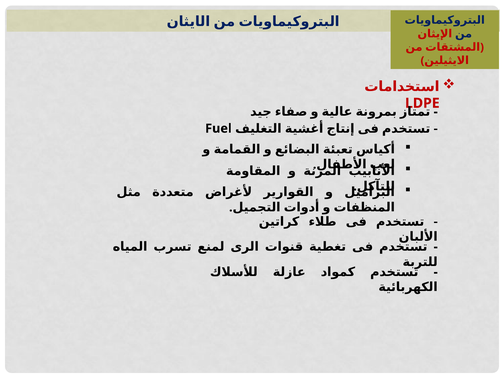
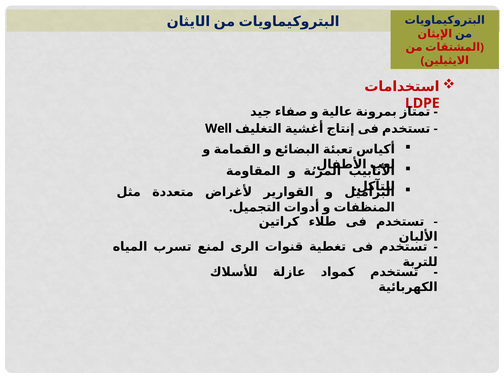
Fuel: Fuel -> Well (219, 129)
